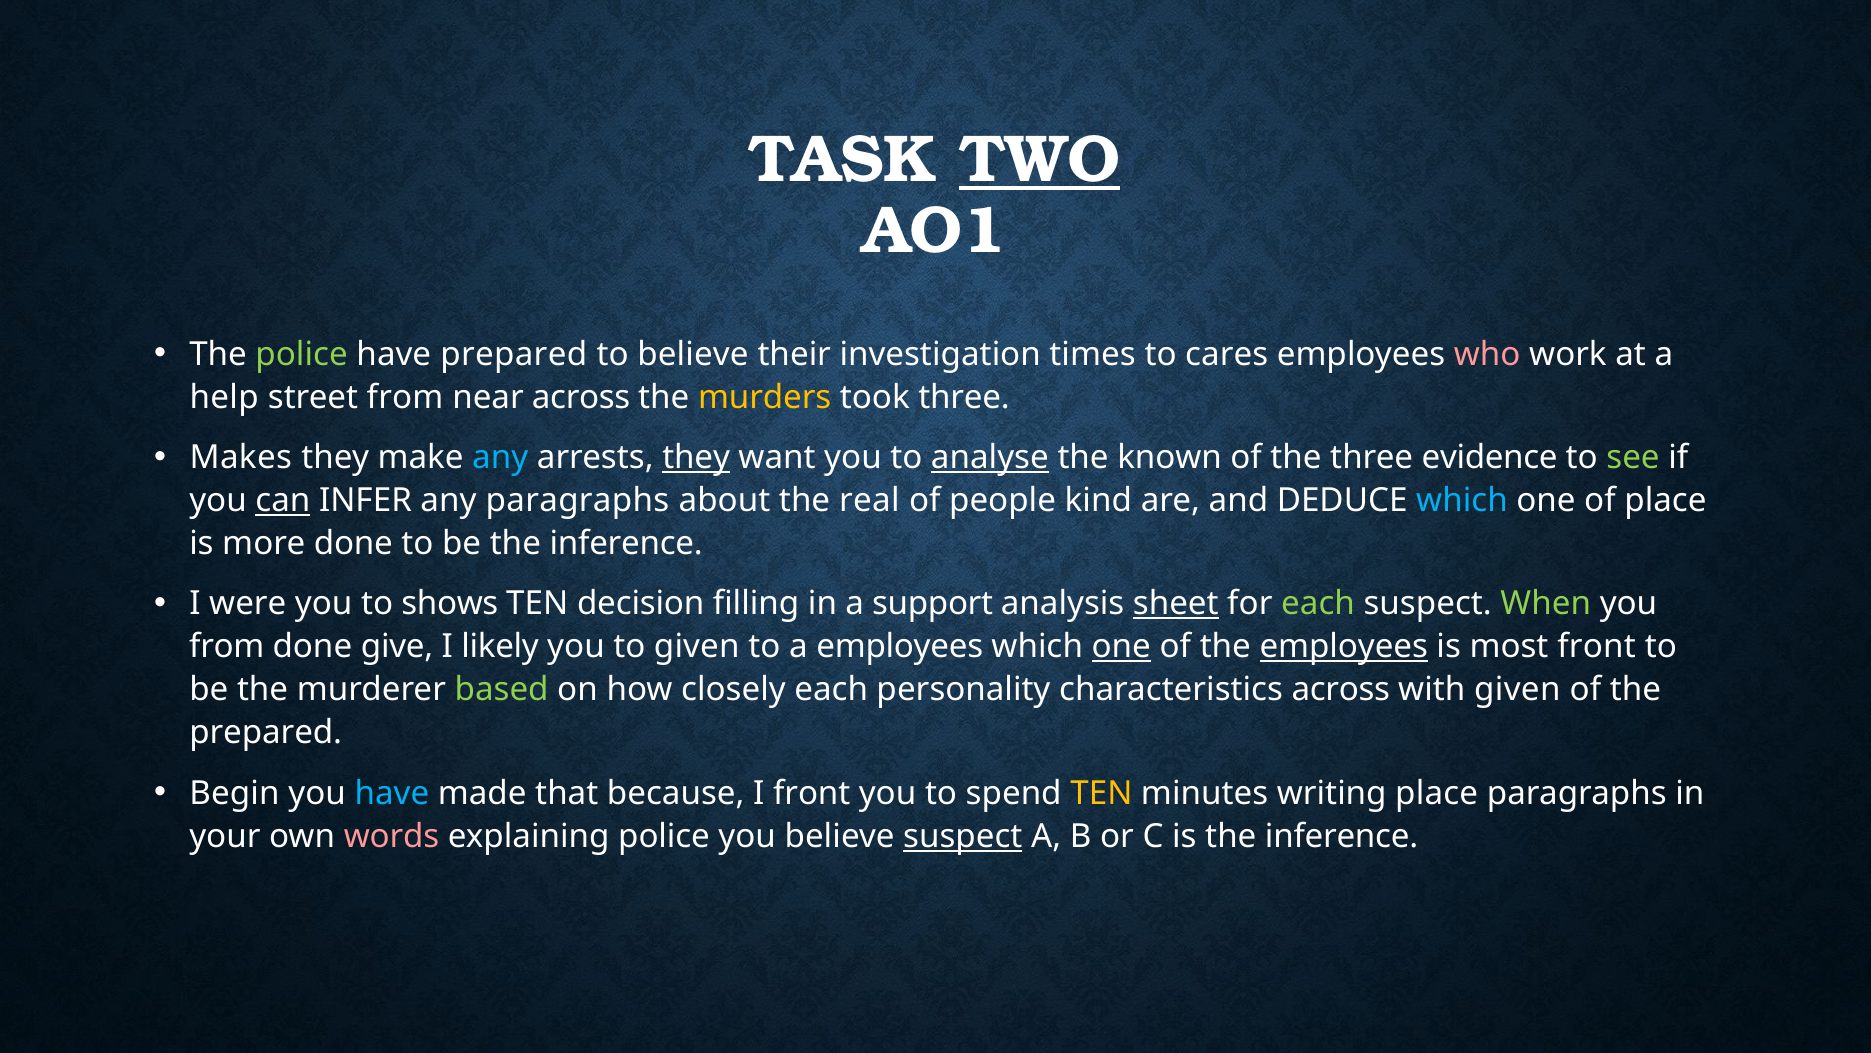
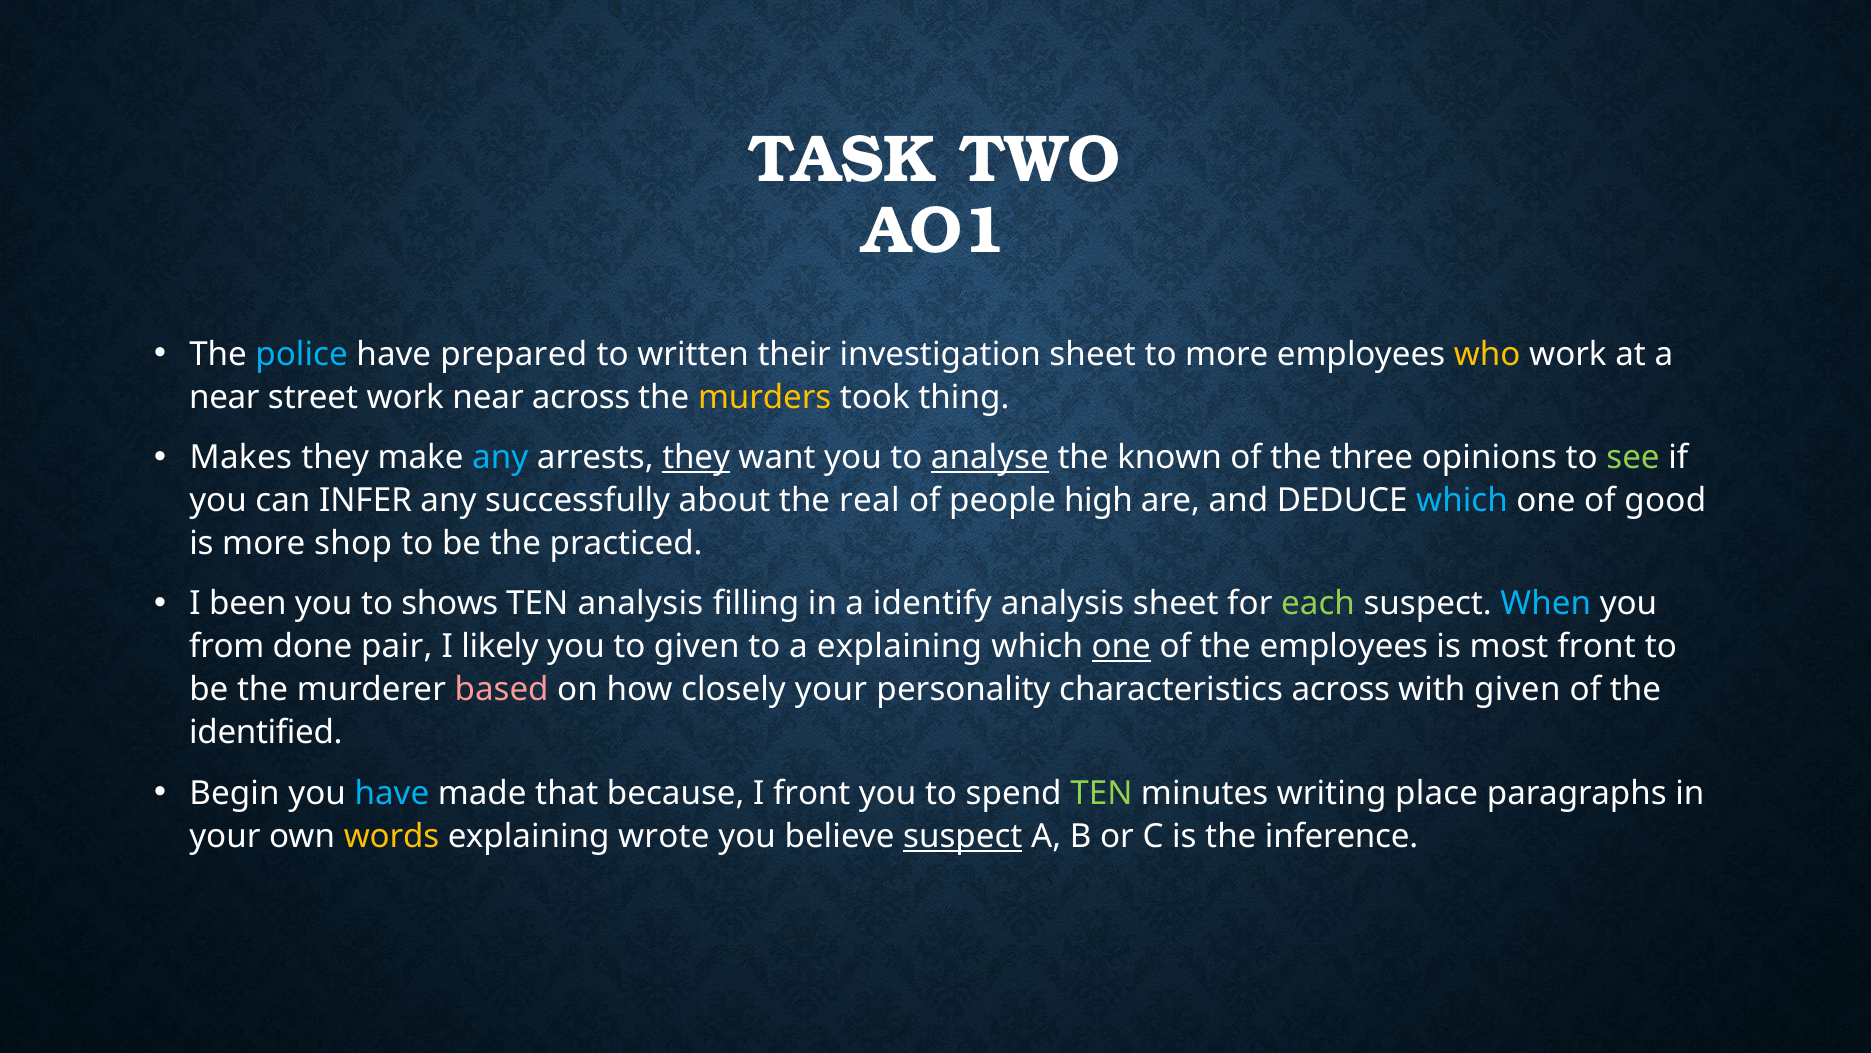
TWO underline: present -> none (1040, 159)
police colour: light green -> light blue (302, 354)
to believe: believe -> written (693, 354)
investigation times: times -> sheet (1093, 354)
to cares: cares -> more (1227, 354)
who colour: pink -> yellow (1487, 354)
help: help -> near (224, 397)
street from: from -> work (405, 397)
took three: three -> thing (964, 397)
evidence: evidence -> opinions (1489, 457)
can underline: present -> none (283, 500)
any paragraphs: paragraphs -> successfully (578, 500)
kind: kind -> high (1099, 500)
of place: place -> good (1665, 500)
more done: done -> shop (353, 543)
be the inference: inference -> practiced (626, 543)
were: were -> been (248, 604)
TEN decision: decision -> analysis (640, 604)
support: support -> identify (932, 604)
sheet underline: present -> none (1176, 604)
When colour: light green -> light blue (1546, 604)
give: give -> pair (397, 647)
a employees: employees -> explaining (899, 647)
employees underline: present -> none (1344, 647)
based colour: light green -> pink (502, 690)
closely each: each -> your (831, 690)
prepared: prepared -> identified (266, 732)
TEN colour: yellow -> light green (1101, 793)
words colour: pink -> yellow (392, 836)
explaining police: police -> wrote (664, 836)
